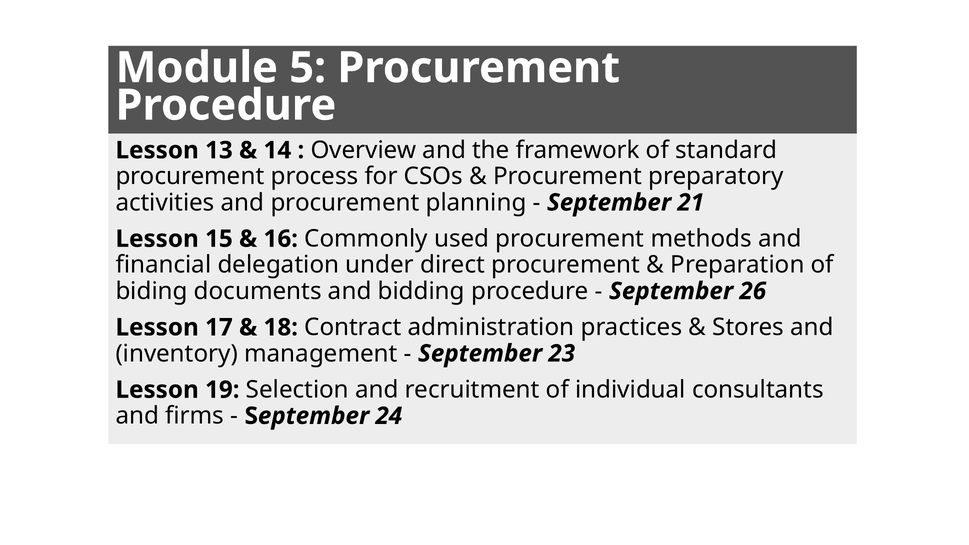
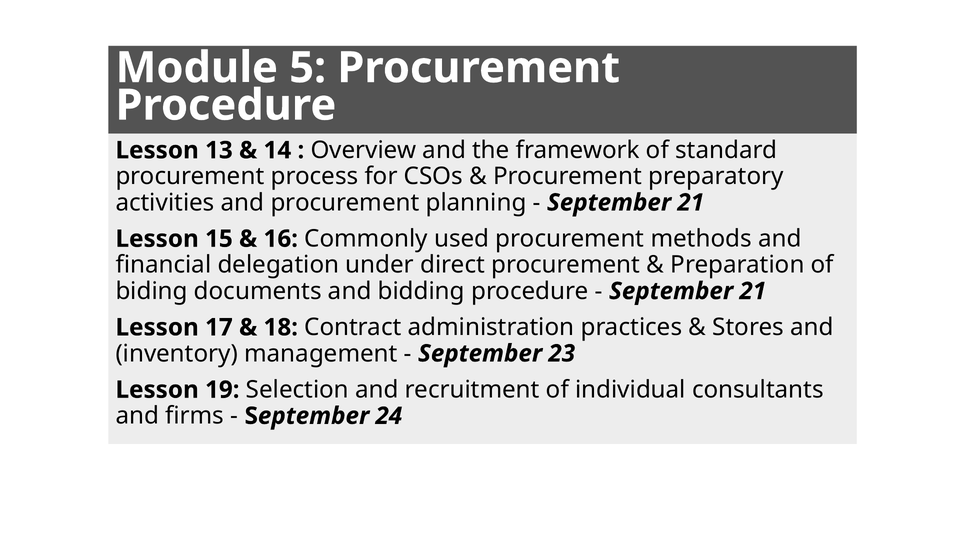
26: 26 -> 21 (753, 291)
